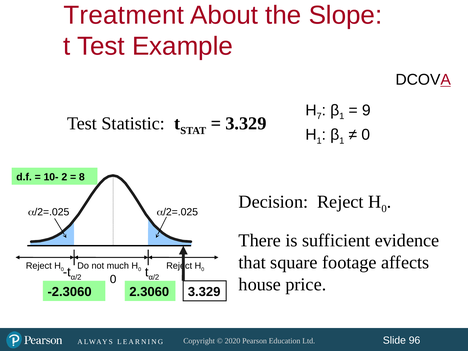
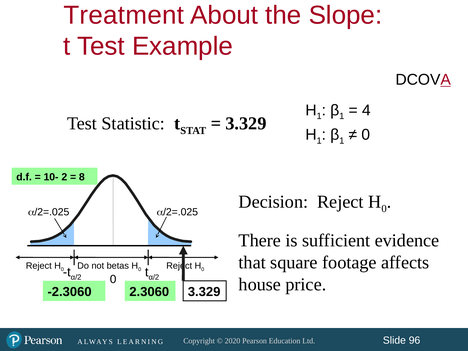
7: 7 -> 1 (319, 116)
9: 9 -> 4 (366, 110)
much: much -> betas (118, 266)
